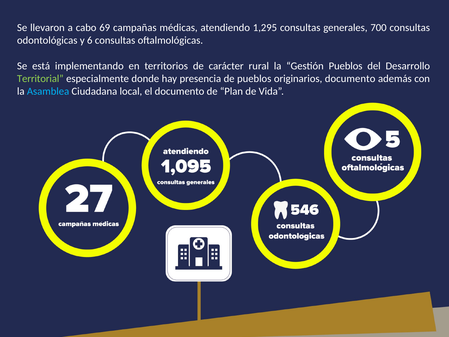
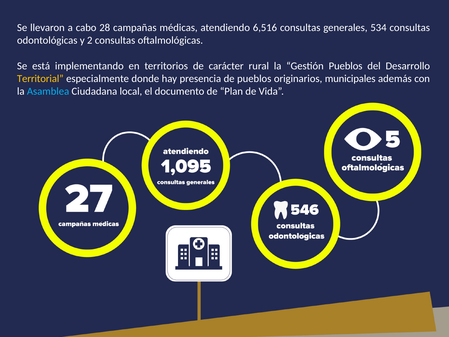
69: 69 -> 28 (105, 28)
1,295: 1,295 -> 6,516 (265, 28)
700: 700 -> 534 (379, 28)
6: 6 -> 2 (90, 40)
Territorial colour: light green -> yellow (40, 79)
originarios documento: documento -> municipales (350, 79)
